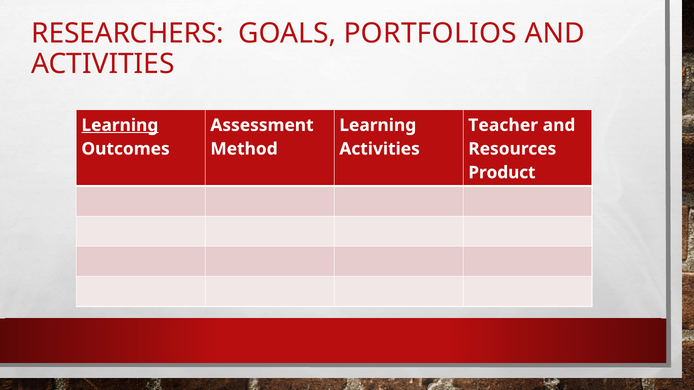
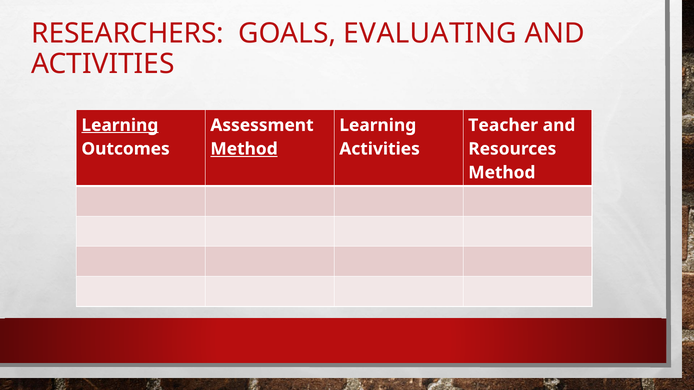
PORTFOLIOS: PORTFOLIOS -> EVALUATING (430, 33)
Method underline: none -> present (244, 149)
Product: Product -> Method (502, 173)
